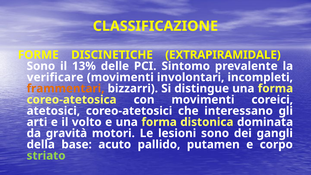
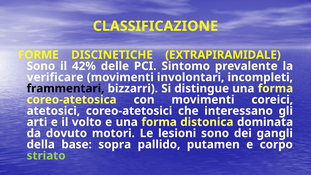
13%: 13% -> 42% (84, 66)
frammentari colour: orange -> black (66, 88)
gravità: gravità -> dovuto (66, 133)
acuto: acuto -> sopra (115, 144)
